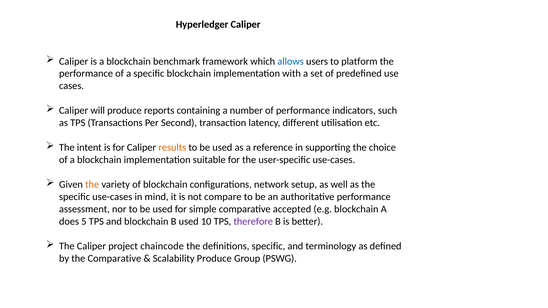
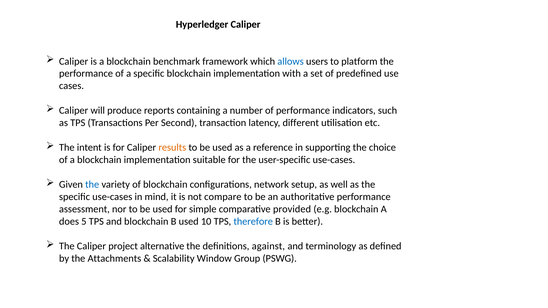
the colour: orange -> blue (92, 185)
accepted: accepted -> provided (292, 209)
therefore colour: purple -> blue (253, 222)
chaincode: chaincode -> alternative (162, 246)
definitions specific: specific -> against (268, 246)
the Comparative: Comparative -> Attachments (114, 259)
Scalability Produce: Produce -> Window (214, 259)
